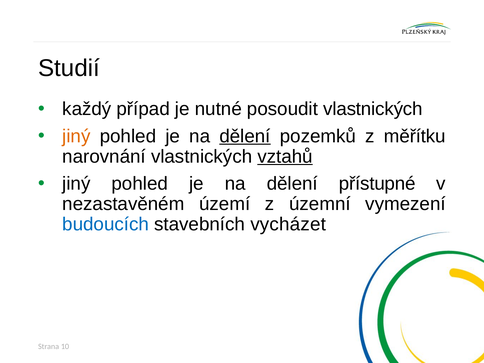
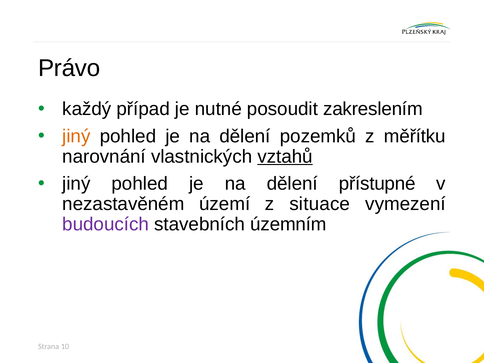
Studií: Studií -> Právo (69, 68)
posoudit vlastnických: vlastnických -> zakreslením (373, 109)
dělení underline: present -> none (245, 136)
územní: územní -> situace (320, 204)
budoucích colour: blue -> purple (106, 224)
vycházet: vycházet -> územním (288, 224)
